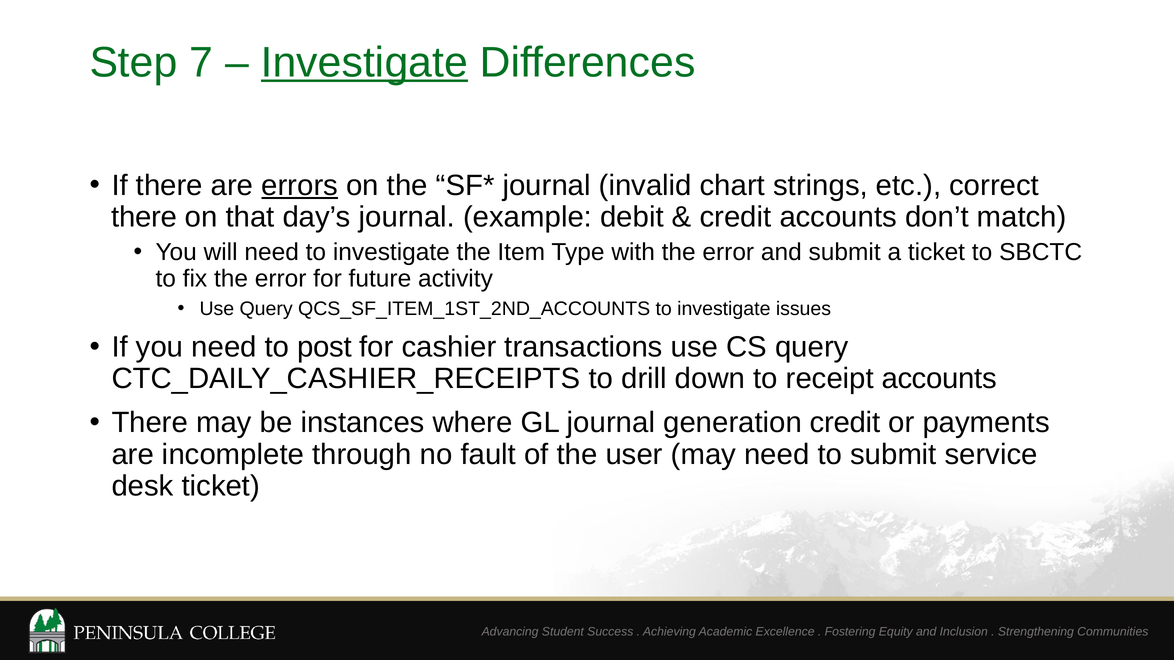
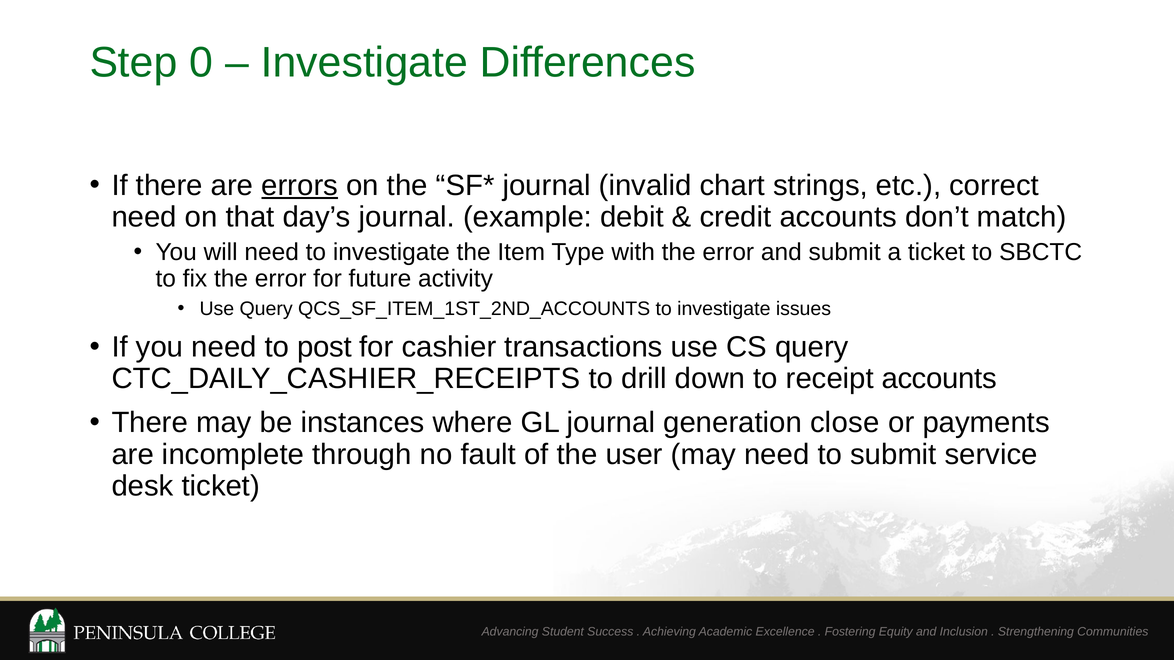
7: 7 -> 0 (201, 62)
Investigate underline: present -> none (364, 62)
there: there -> need (144, 217)
generation credit: credit -> close (845, 423)
